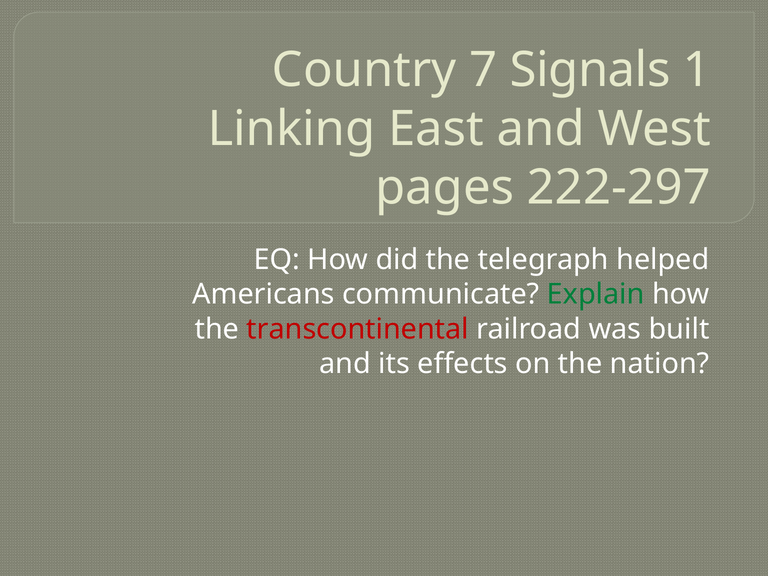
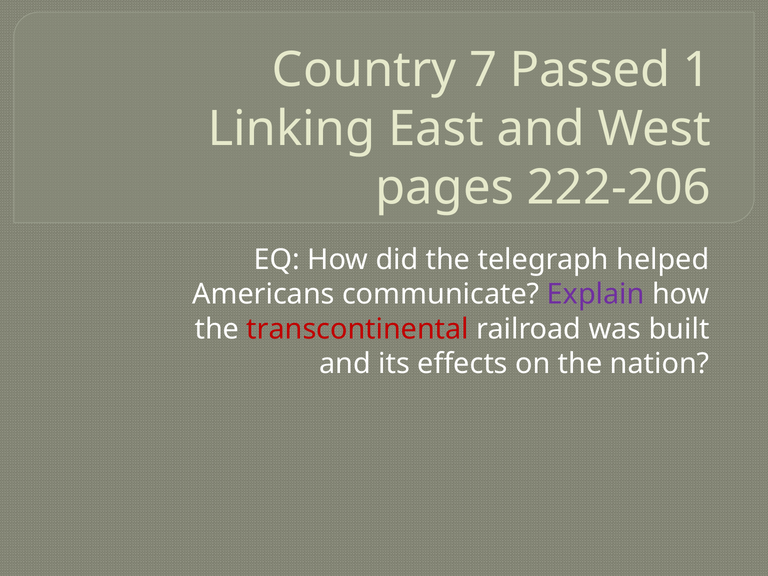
Signals: Signals -> Passed (590, 70)
222-297: 222-297 -> 222-206 (619, 188)
Explain colour: green -> purple (596, 294)
